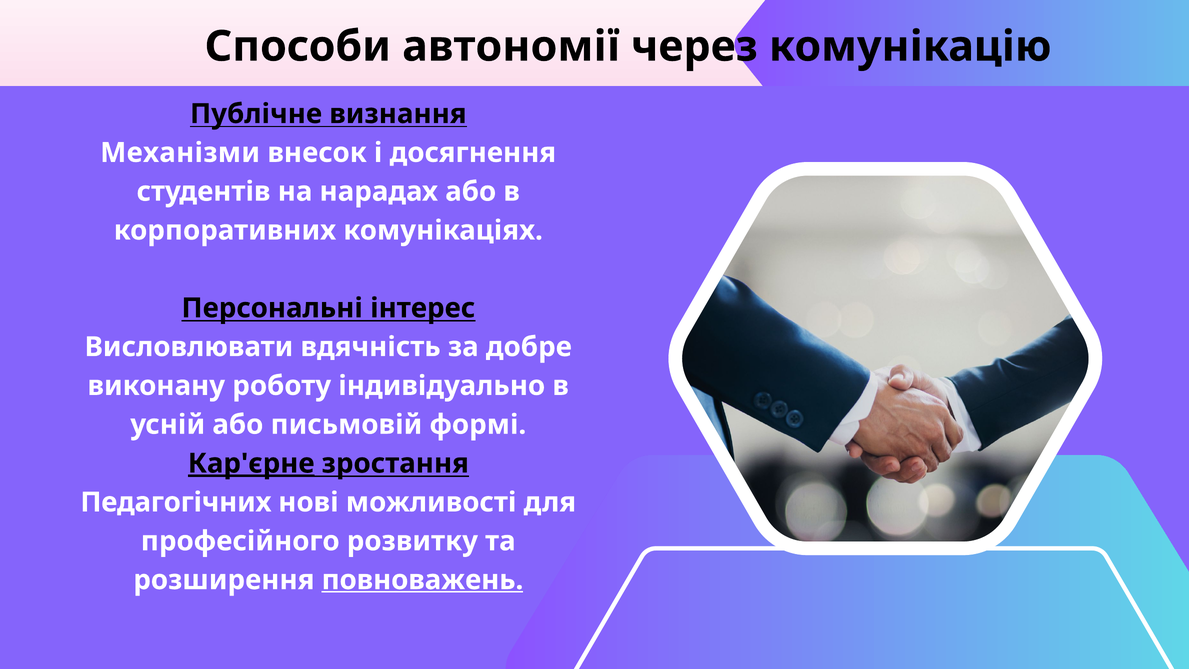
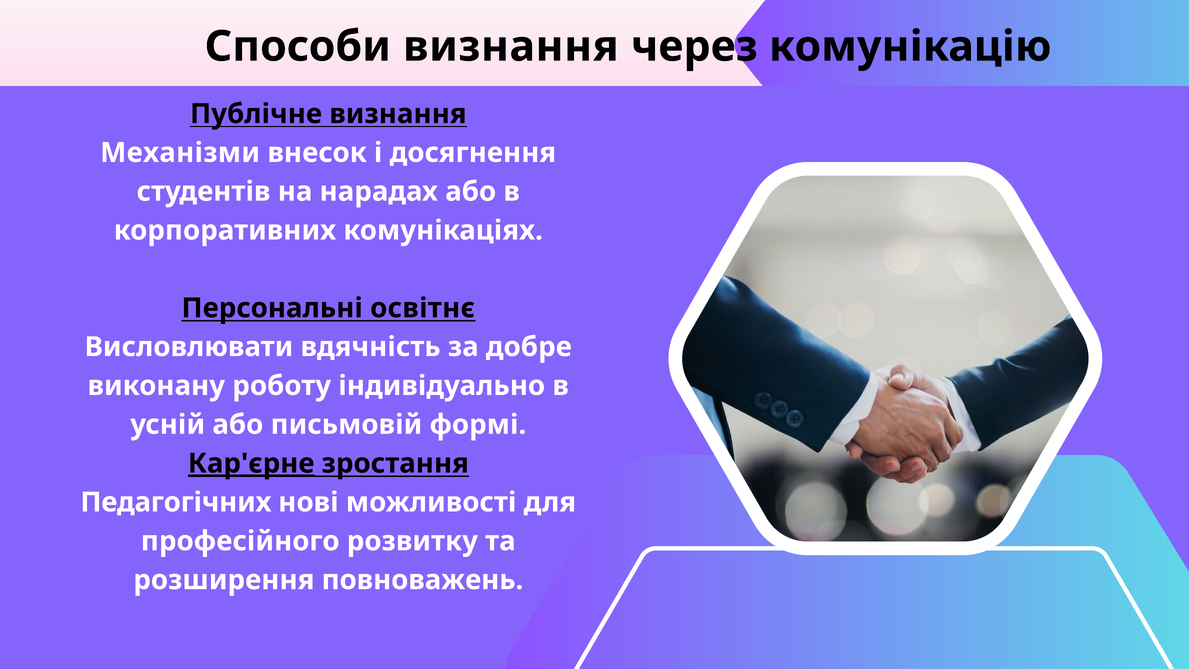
Способи автономії: автономії -> визнання (511, 47)
інтерес: інтерес -> освітнє (423, 308)
повноважень underline: present -> none (422, 580)
